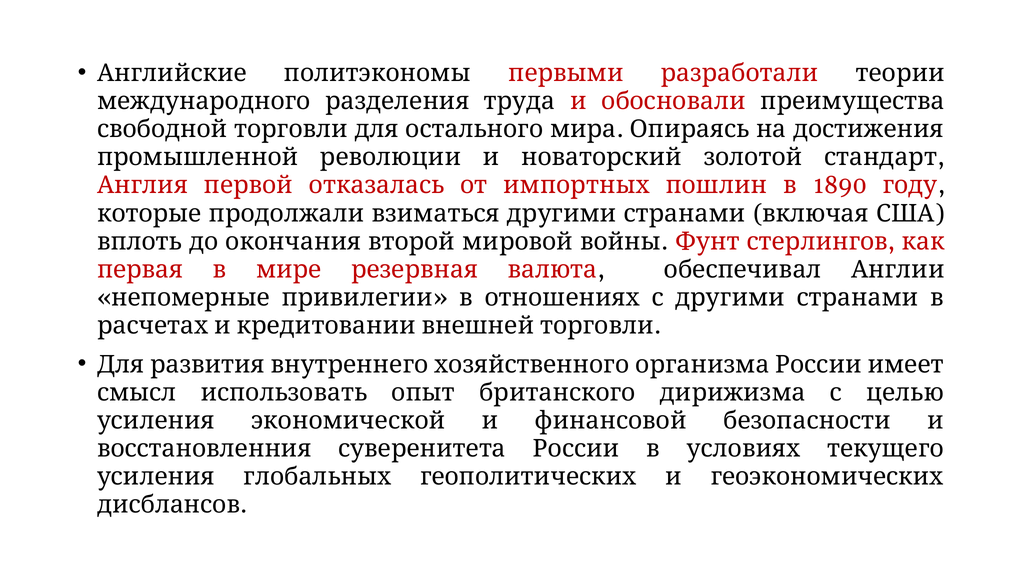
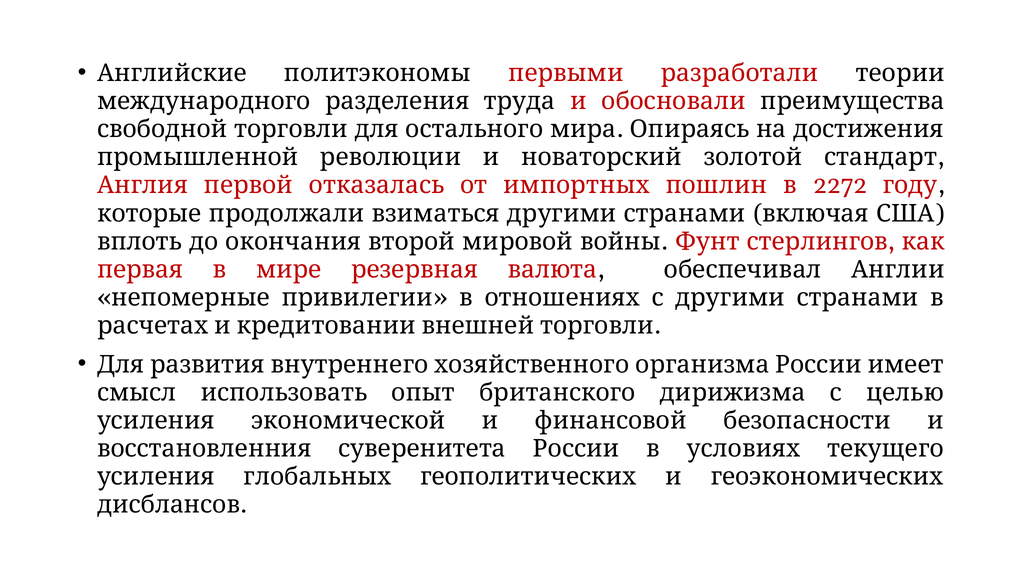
1890: 1890 -> 2272 (840, 186)
